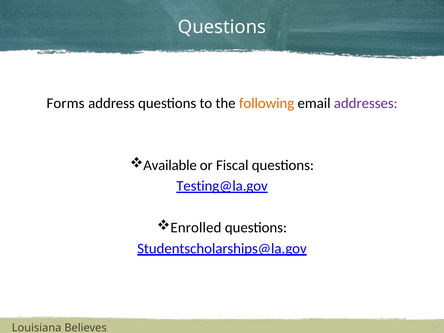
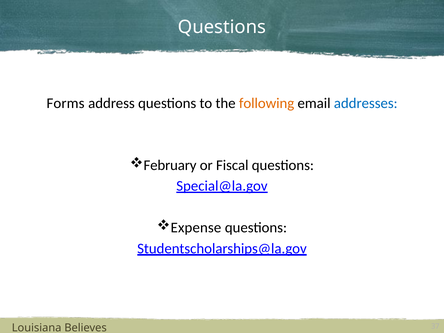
addresses colour: purple -> blue (366, 103)
Available: Available -> February (170, 165)
Testing@la.gov: Testing@la.gov -> Special@la.gov (222, 186)
Enrolled: Enrolled -> Expense (196, 228)
